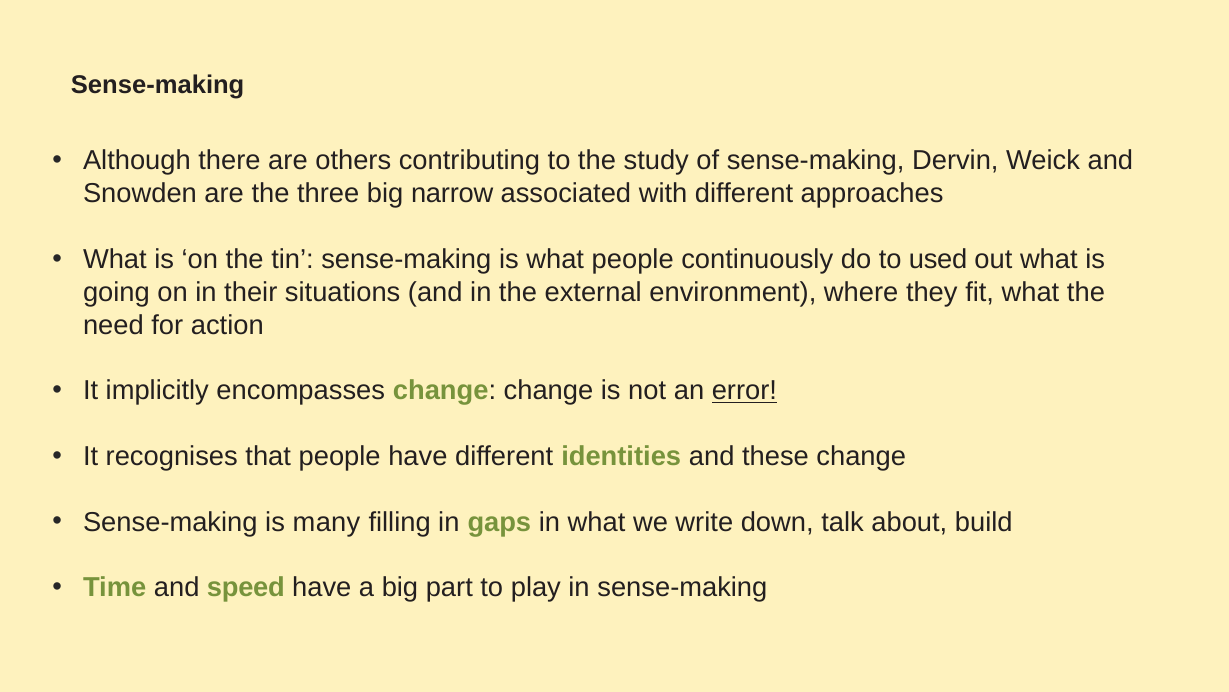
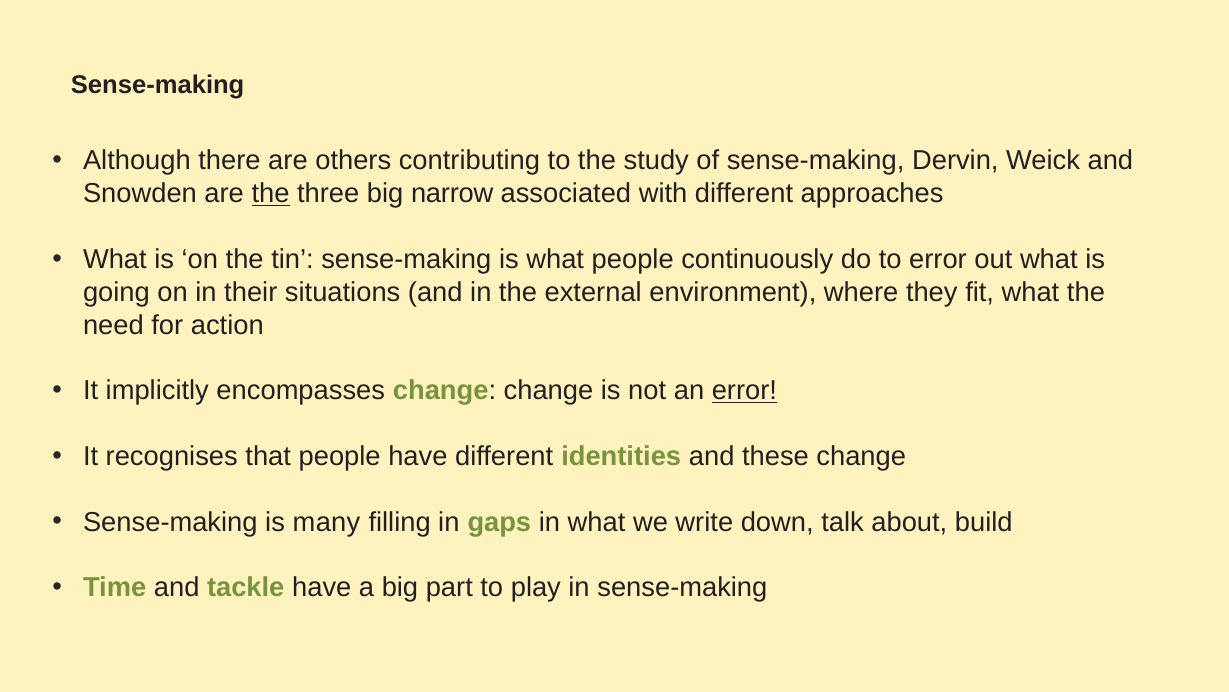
the underline: none -> present (271, 194)
to used: used -> error (938, 259)
speed: speed -> tackle (246, 587)
